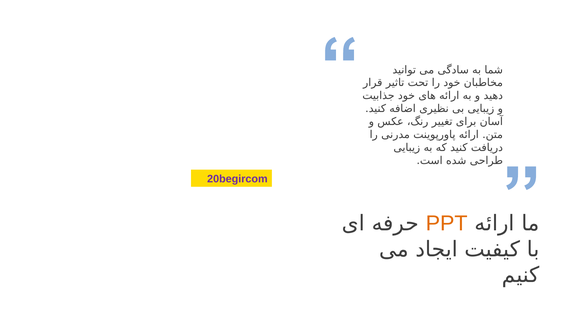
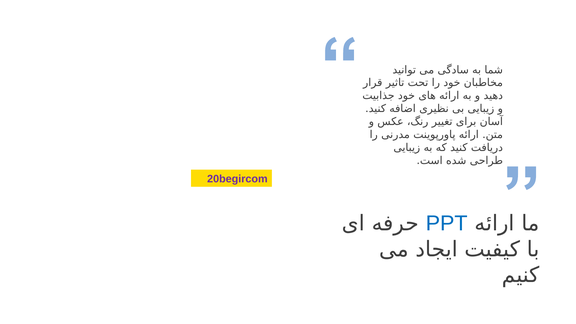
PPT colour: orange -> blue (447, 223)
